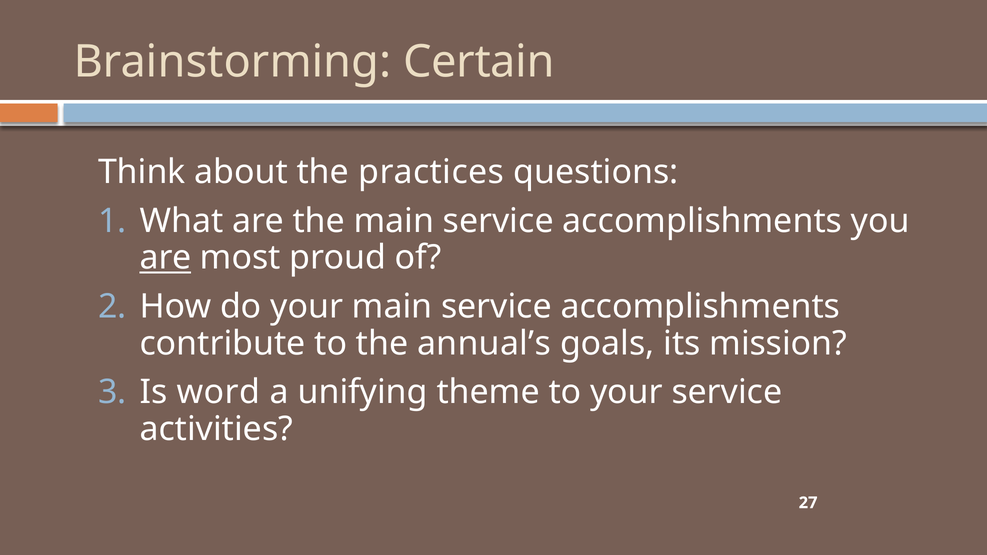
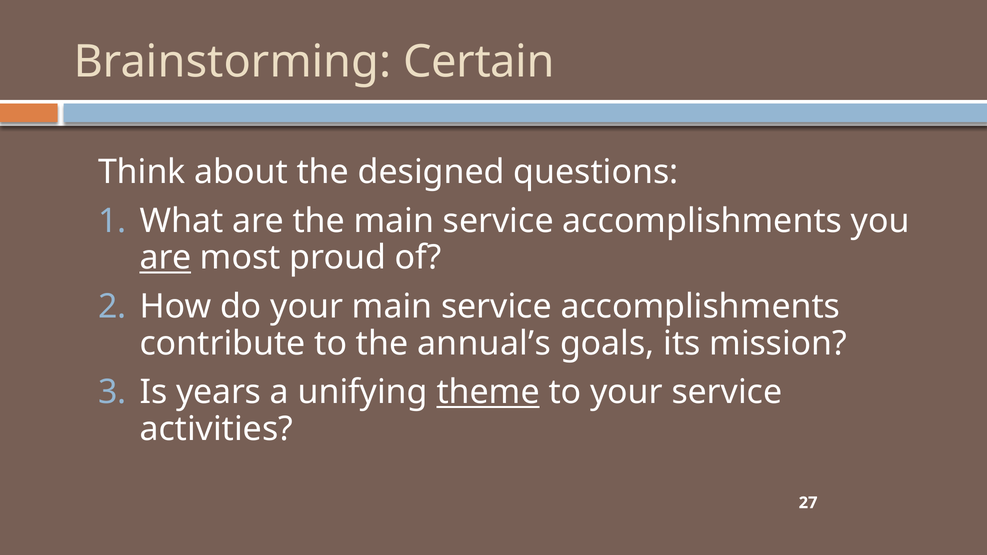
practices: practices -> designed (431, 172)
word: word -> years (219, 392)
theme underline: none -> present (488, 392)
